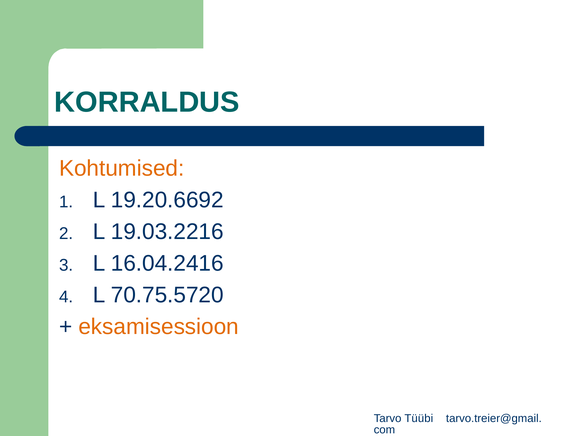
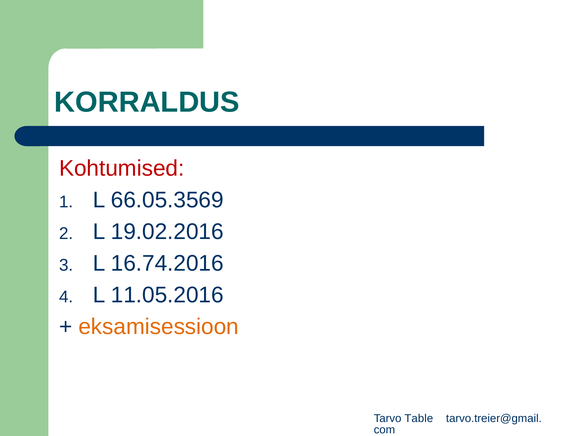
Kohtumised colour: orange -> red (122, 168)
19.20.6692: 19.20.6692 -> 66.05.3569 (167, 200)
19.03.2216: 19.03.2216 -> 19.02.2016 (167, 231)
16.04.2416: 16.04.2416 -> 16.74.2016 (167, 263)
70.75.5720: 70.75.5720 -> 11.05.2016 (167, 295)
Tüübi: Tüübi -> Table (419, 418)
